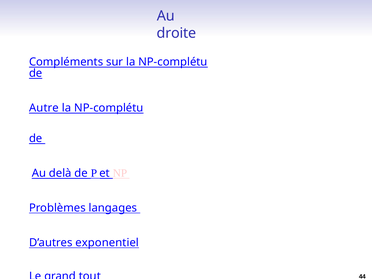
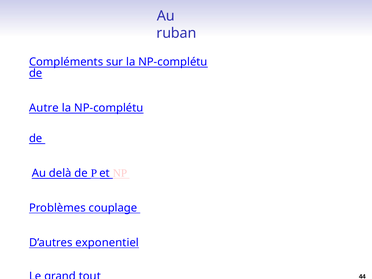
droite: droite -> ruban (176, 33)
langages: langages -> couplage (113, 208)
